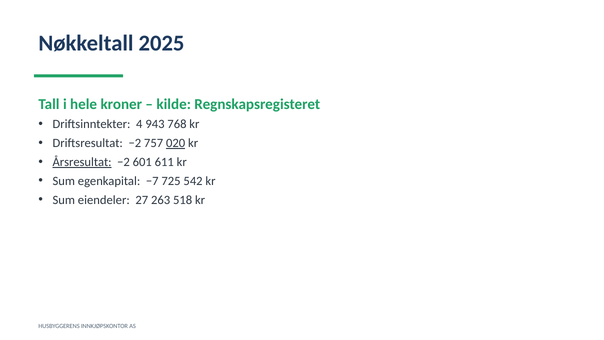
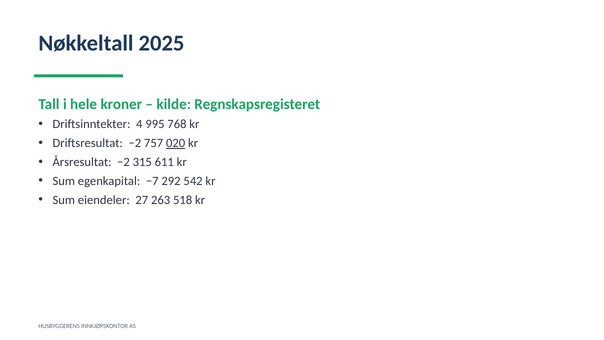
943: 943 -> 995 (155, 124)
Årsresultat underline: present -> none (82, 162)
601: 601 -> 315 (142, 162)
725: 725 -> 292 (171, 181)
